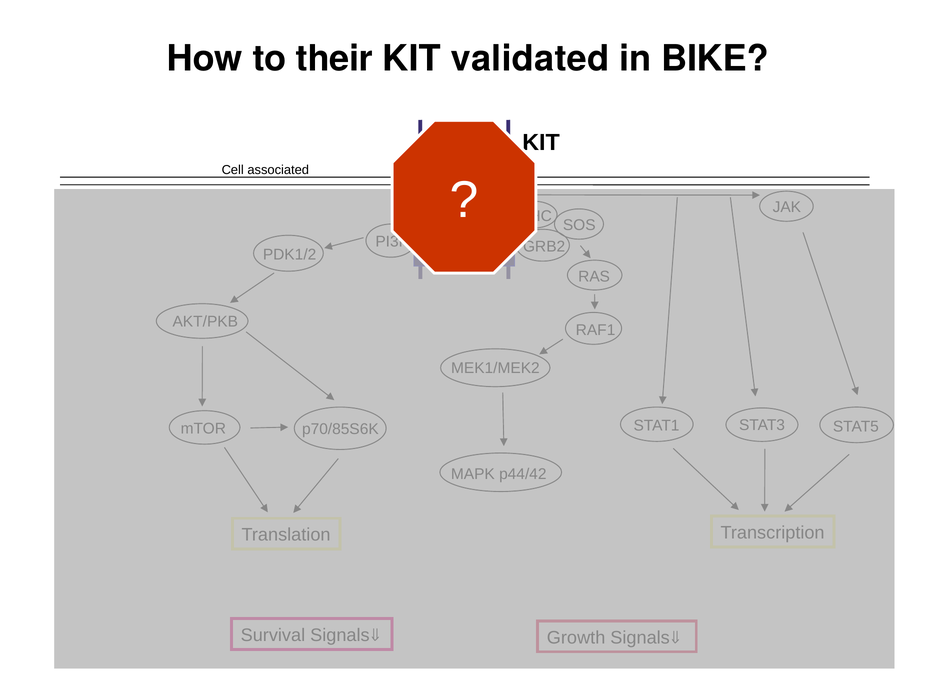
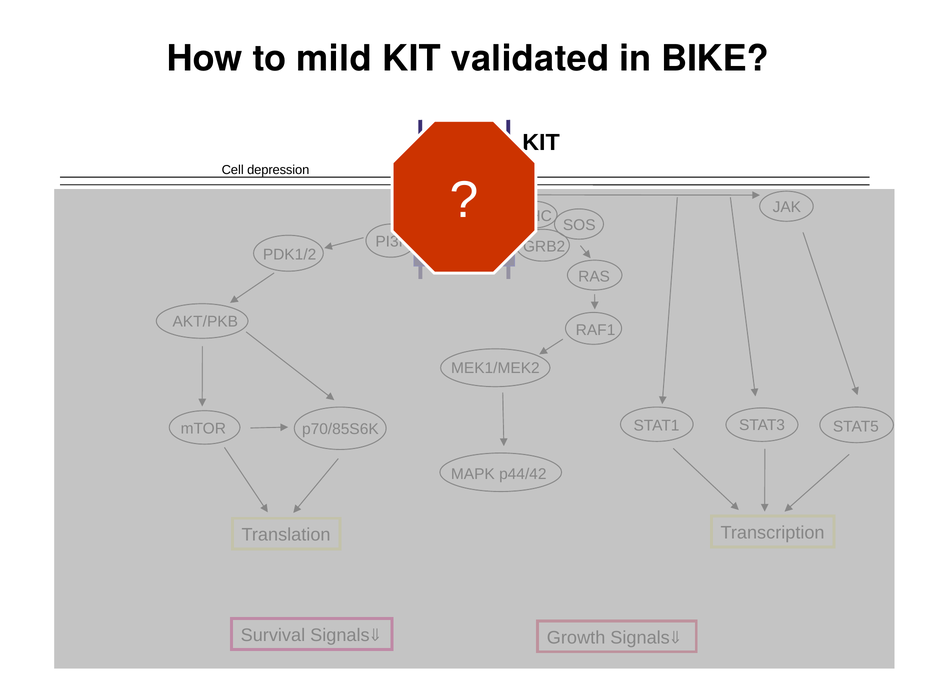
their: their -> mild (334, 59)
associated: associated -> depression (278, 170)
